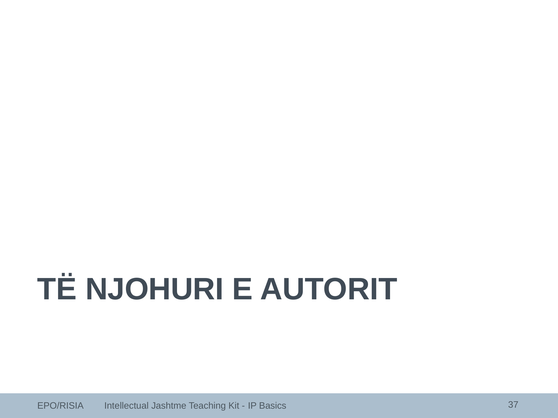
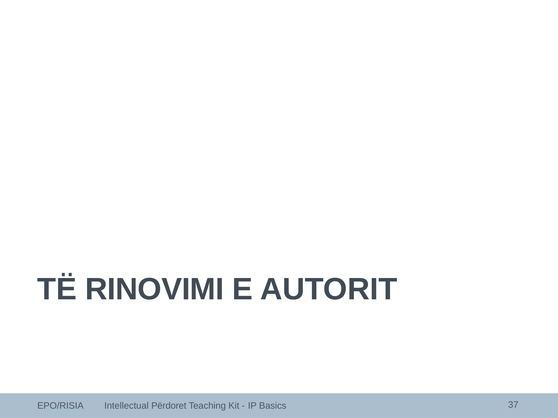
NJOHURI: NJOHURI -> RINOVIMI (155, 290)
Jashtme: Jashtme -> Përdoret (169, 406)
